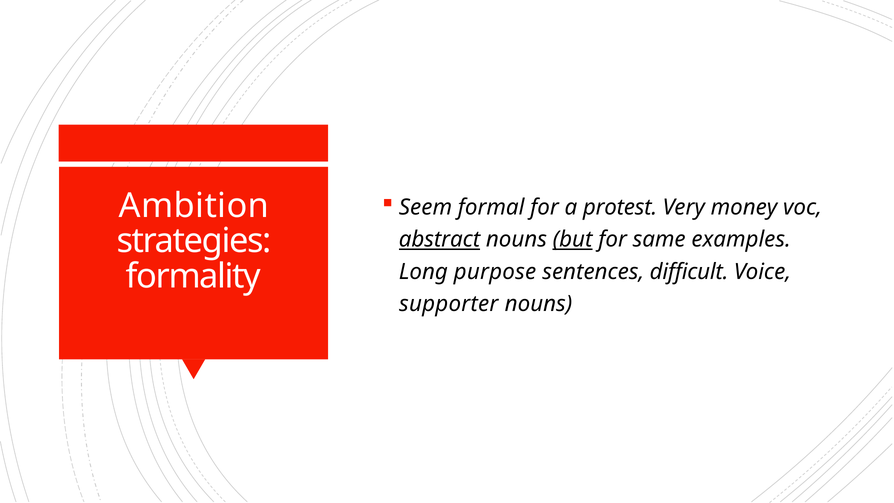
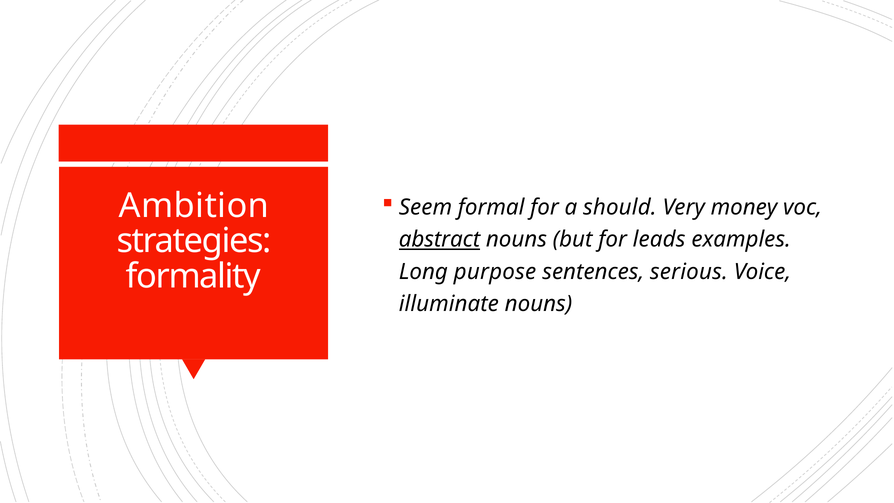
protest: protest -> should (620, 207)
but underline: present -> none (573, 239)
same: same -> leads (659, 239)
difficult: difficult -> serious (689, 272)
supporter: supporter -> illuminate (449, 304)
